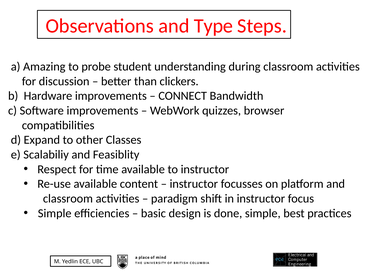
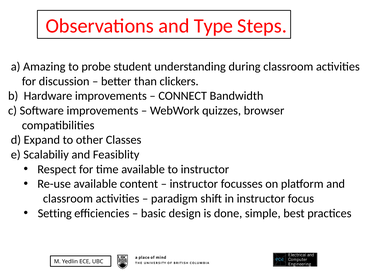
Simple: Simple -> Setting (55, 213)
